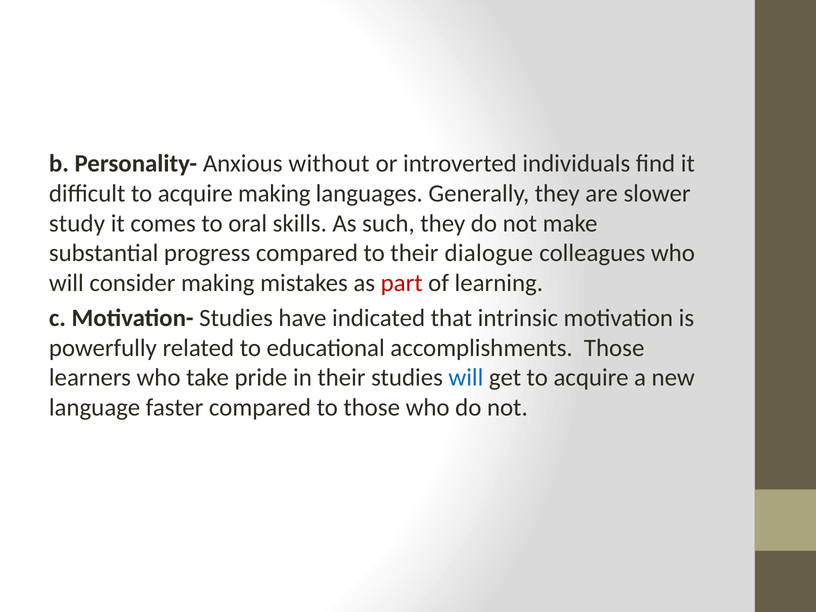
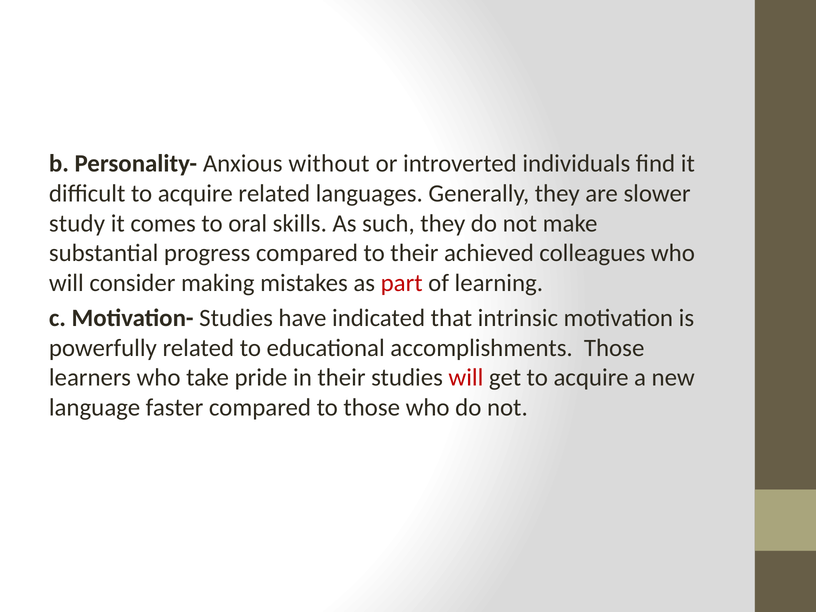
acquire making: making -> related (274, 193)
dialogue: dialogue -> achieved (489, 253)
will colour: blue -> red (466, 378)
